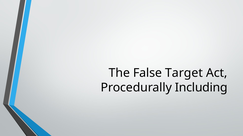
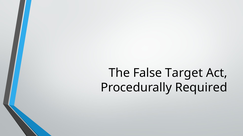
Including: Including -> Required (201, 88)
